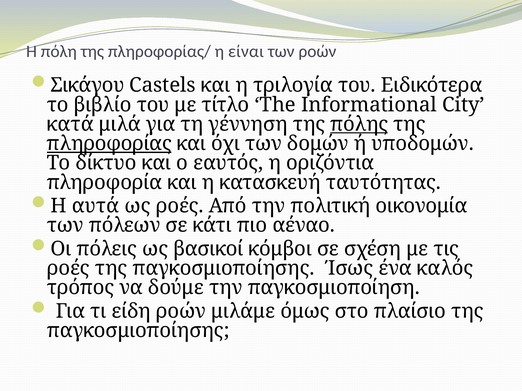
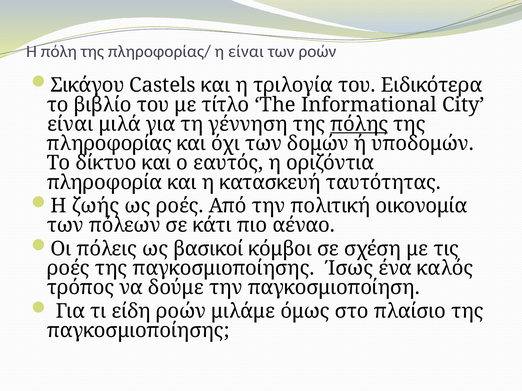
κατά: κατά -> είναι (70, 124)
πληροφορίας underline: present -> none (109, 144)
αυτά: αυτά -> ζωής (96, 206)
